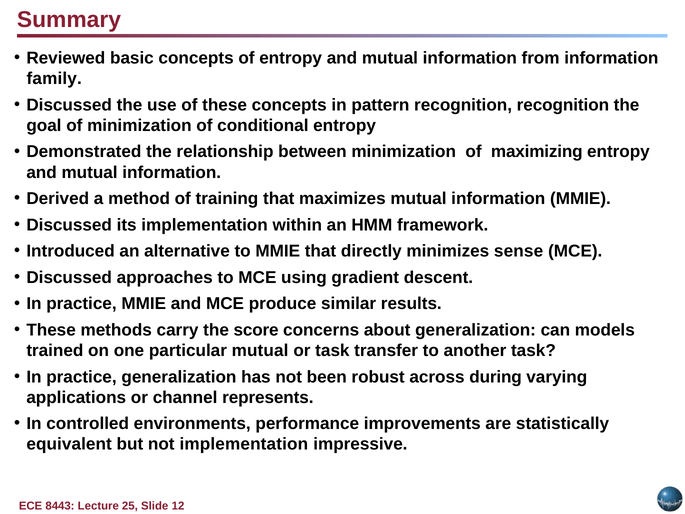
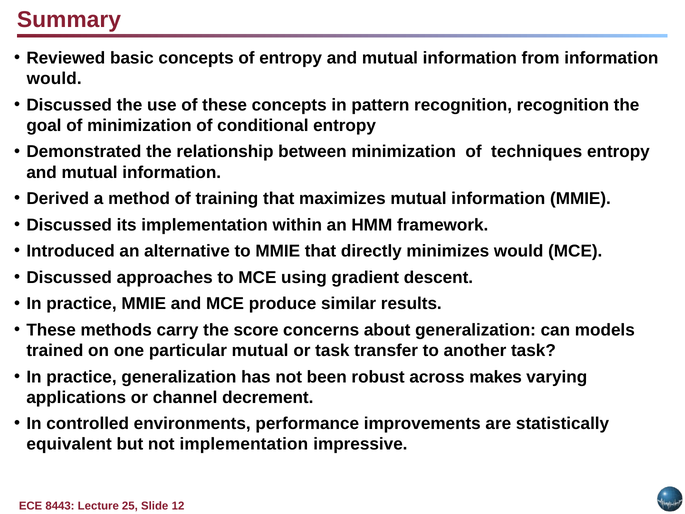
family: family -> would (54, 79)
maximizing: maximizing -> techniques (537, 152)
minimizes sense: sense -> would (519, 251)
during: during -> makes (496, 377)
represents: represents -> decrement (268, 397)
